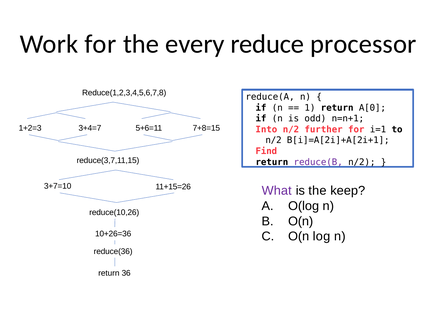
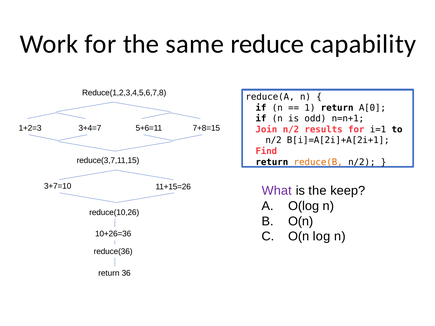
every: every -> same (195, 44)
processor: processor -> capability (363, 44)
Into: Into -> Join (266, 130)
further: further -> results (324, 130)
reduce(B colour: purple -> orange (318, 162)
